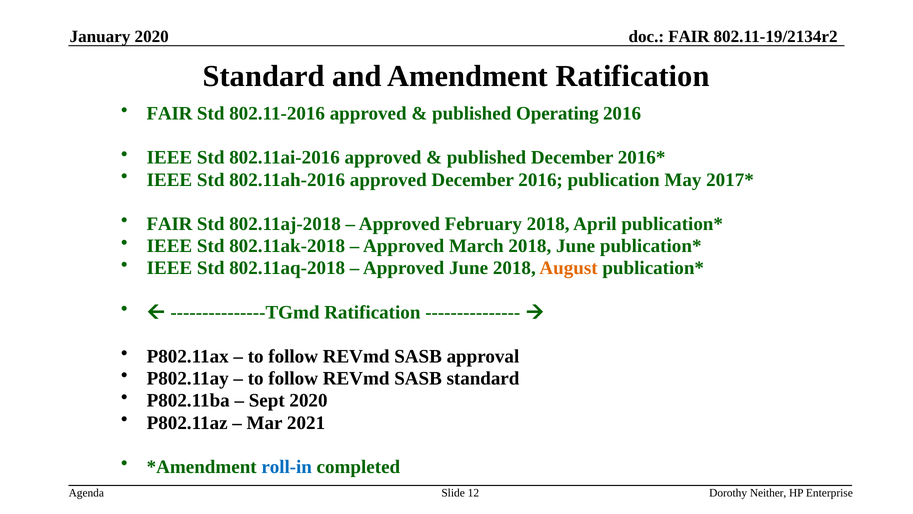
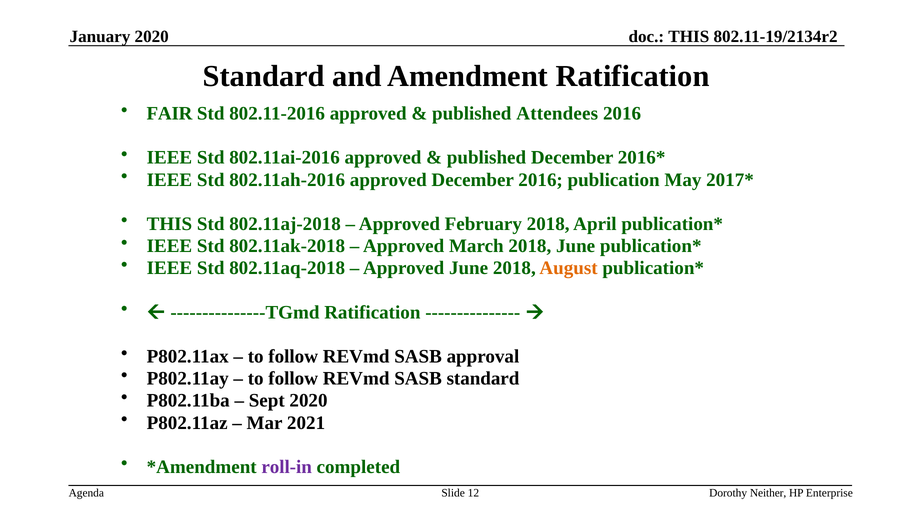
FAIR: FAIR -> THIS (689, 37)
Operating: Operating -> Attendees (557, 113)
FAIR: FAIR -> THIS (169, 224)
roll-in colour: blue -> purple (287, 466)
